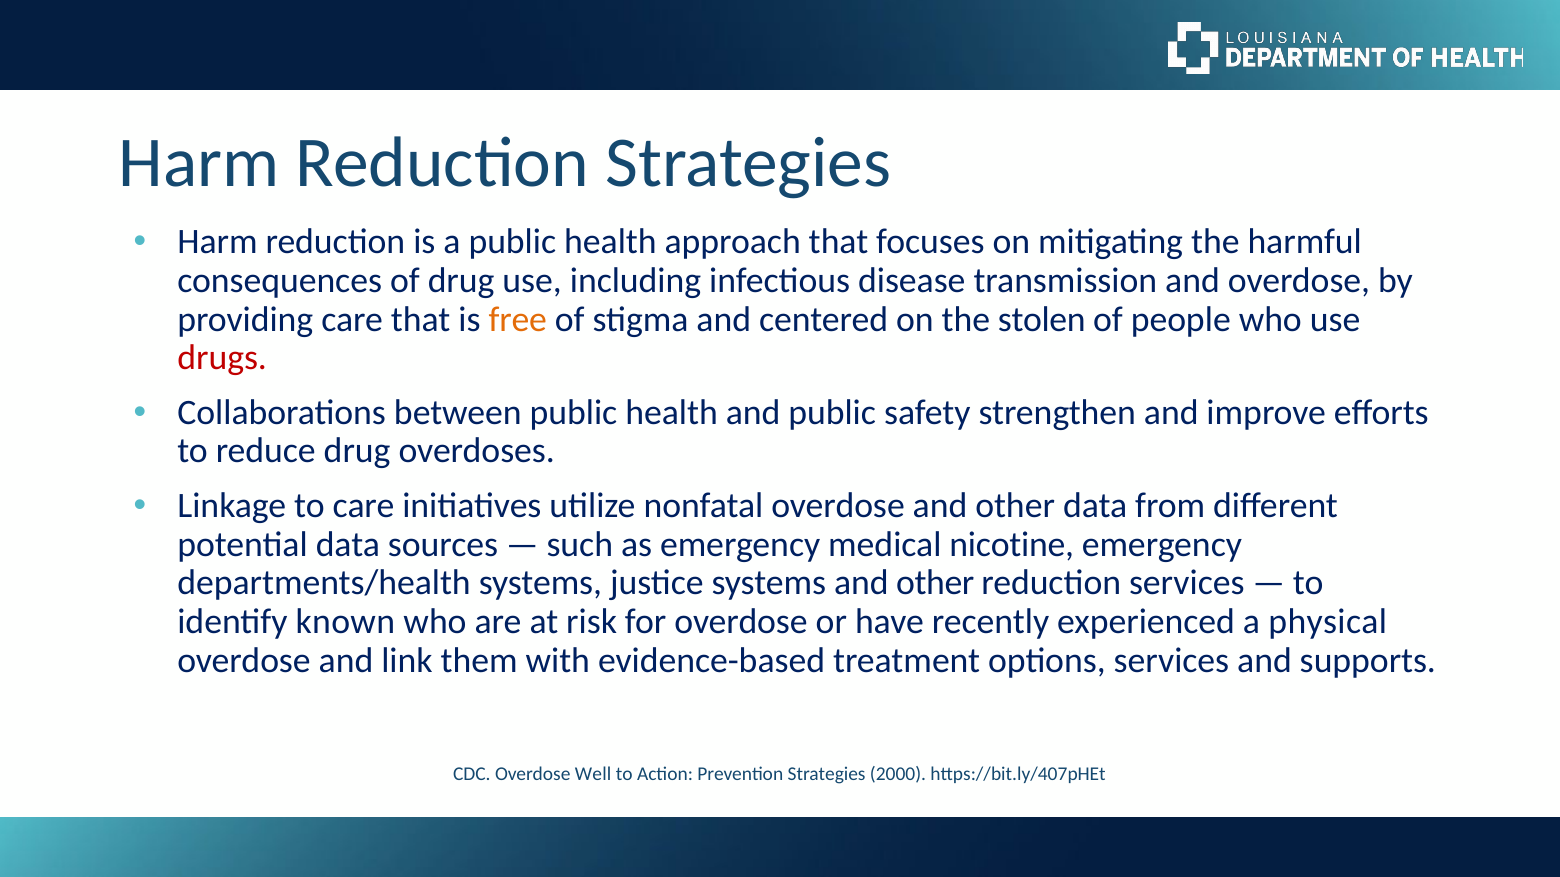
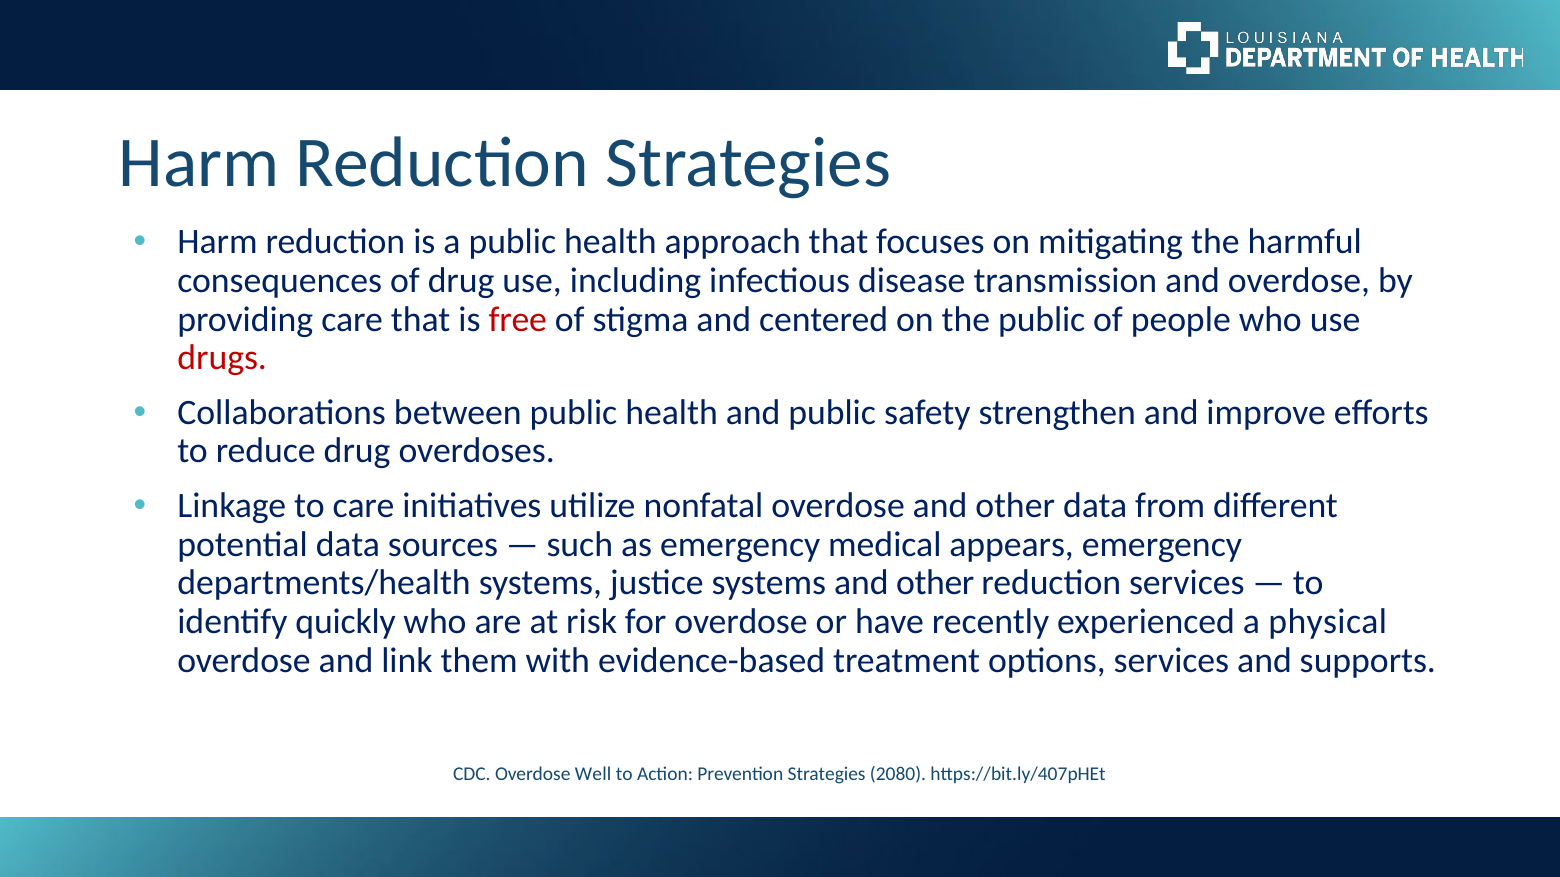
free colour: orange -> red (518, 319)
the stolen: stolen -> public (1042, 319)
nicotine: nicotine -> appears (1012, 545)
known: known -> quickly (346, 622)
2000: 2000 -> 2080 (898, 774)
